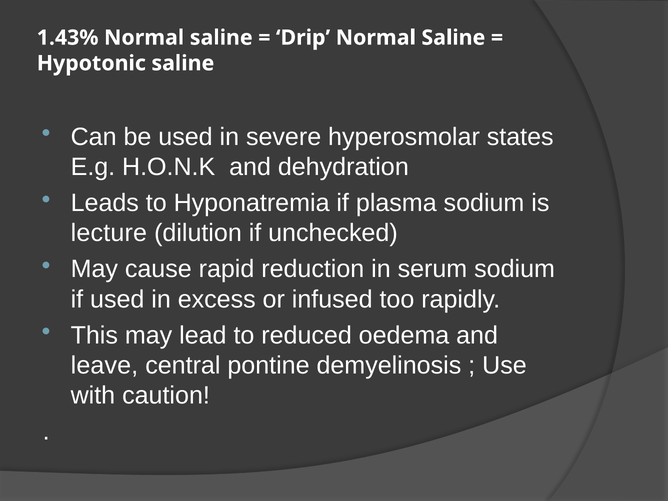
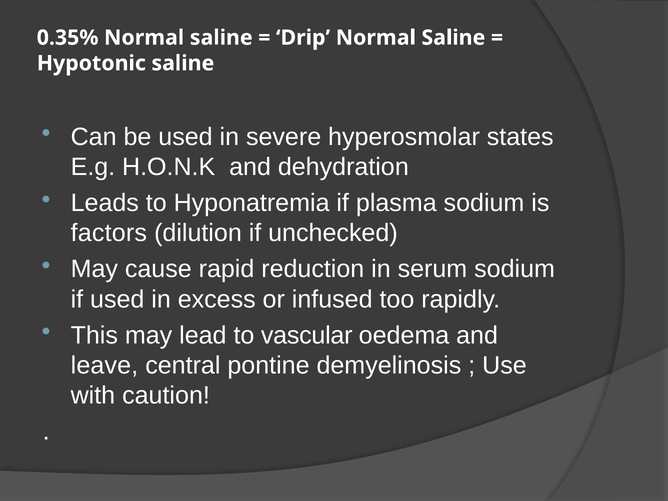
1.43%: 1.43% -> 0.35% (68, 38)
lecture: lecture -> factors (109, 233)
reduced: reduced -> vascular (307, 335)
